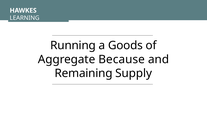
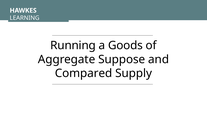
Because: Because -> Suppose (122, 60)
Remaining: Remaining -> Compared (84, 74)
